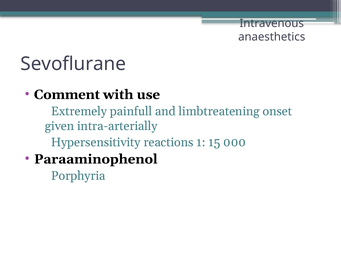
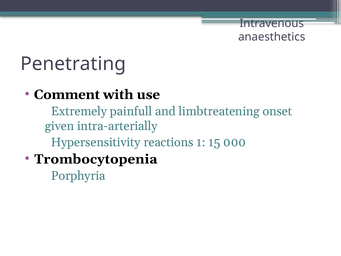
Sevoflurane: Sevoflurane -> Penetrating (73, 64)
Paraaminophenol: Paraaminophenol -> Trombocytopenia (96, 159)
